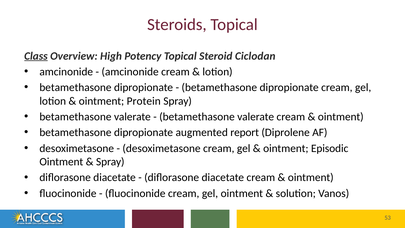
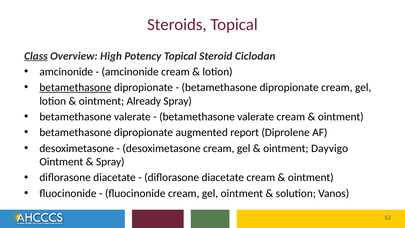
betamethasone underline: none -> present (75, 87)
Protein: Protein -> Already (144, 101)
Episodic: Episodic -> Dayvigo (330, 148)
